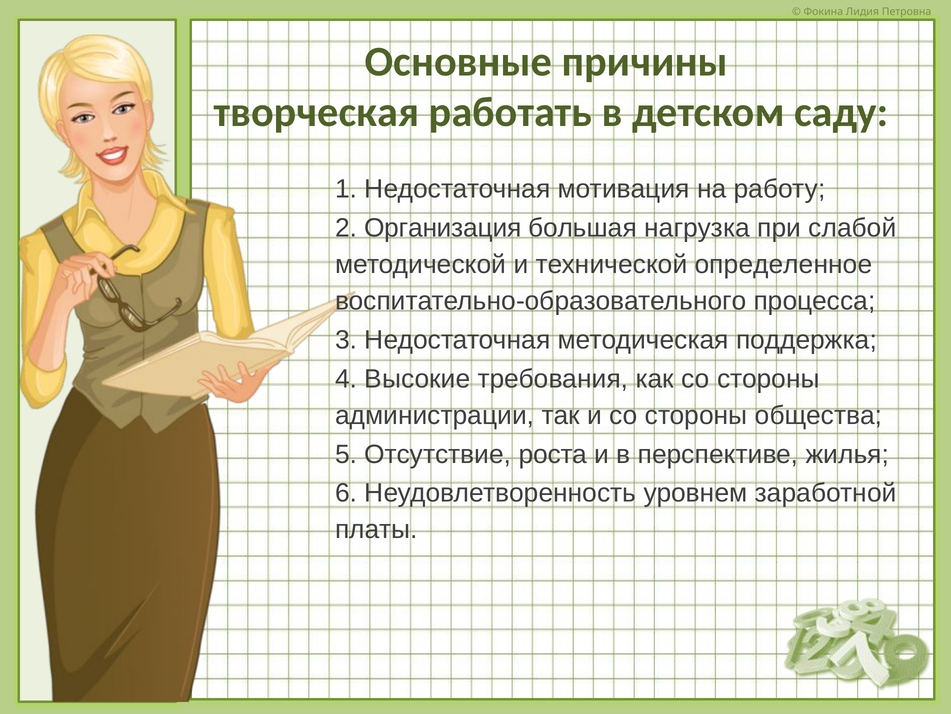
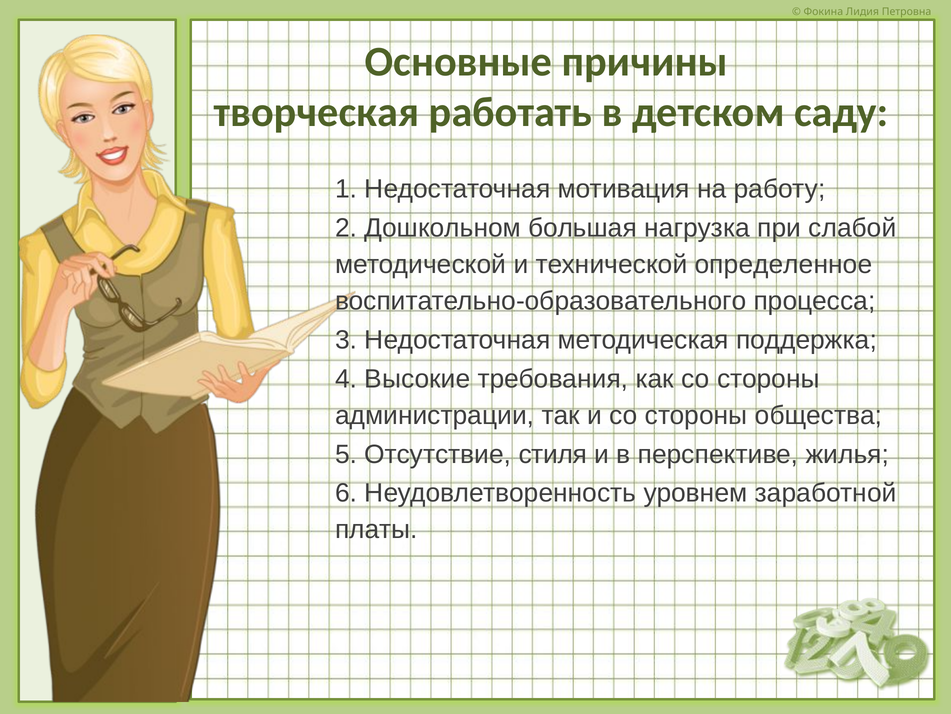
Организация: Организация -> Дошкольном (443, 228)
роста: роста -> стиля (553, 454)
